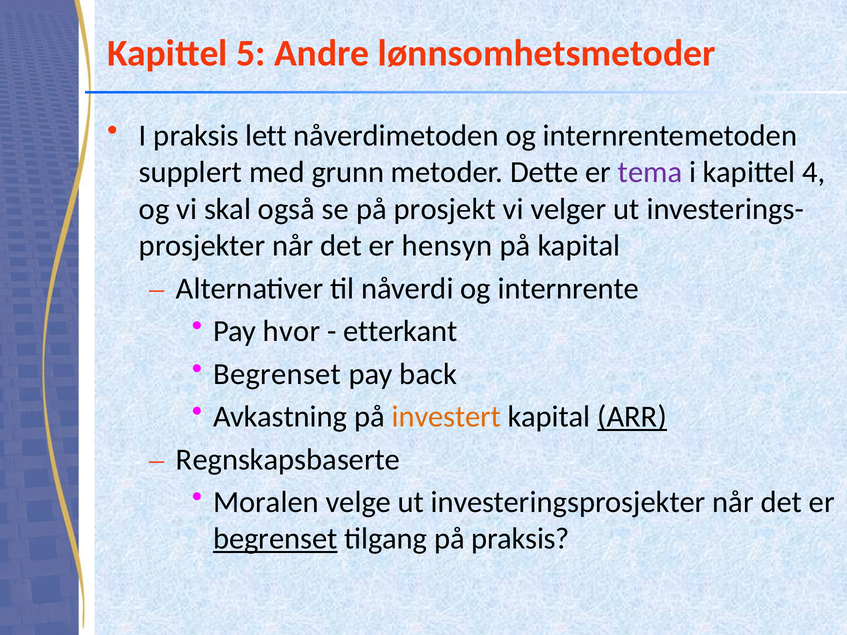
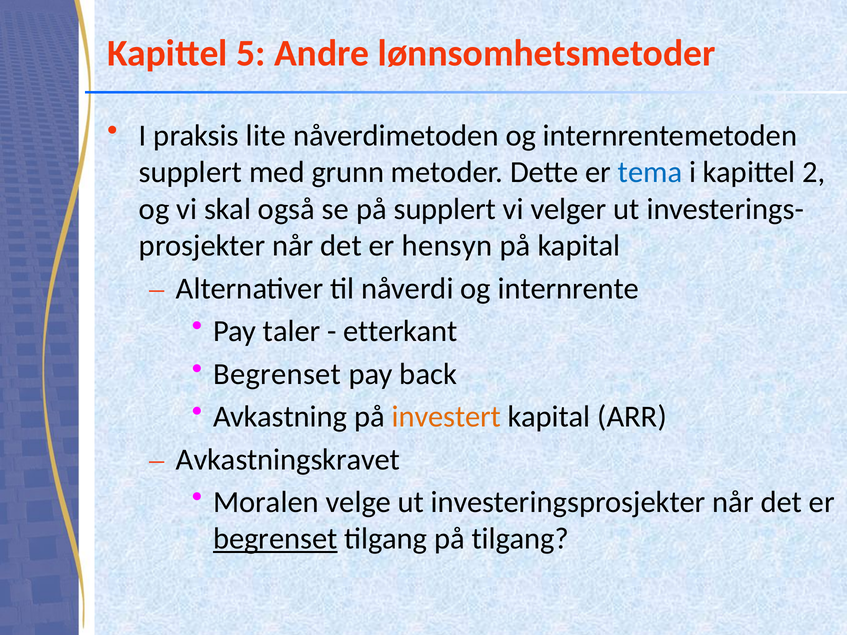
lett: lett -> lite (266, 136)
tema colour: purple -> blue (650, 172)
4: 4 -> 2 (814, 172)
på prosjekt: prosjekt -> supplert (445, 209)
hvor: hvor -> taler (292, 331)
ARR underline: present -> none (632, 417)
Regnskapsbaserte: Regnskapsbaserte -> Avkastningskravet (288, 460)
på praksis: praksis -> tilgang (520, 539)
